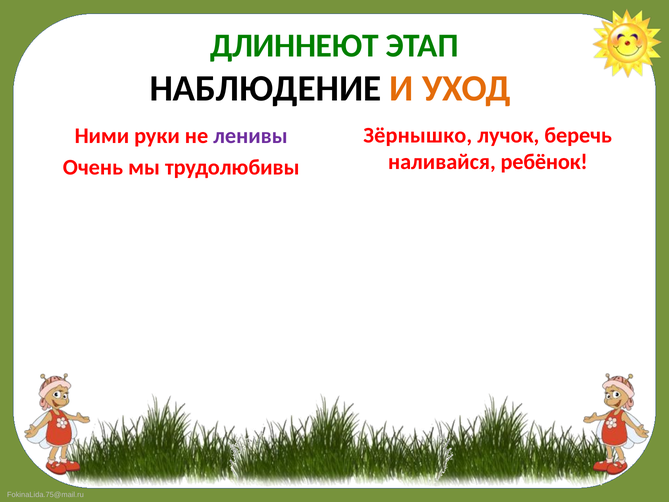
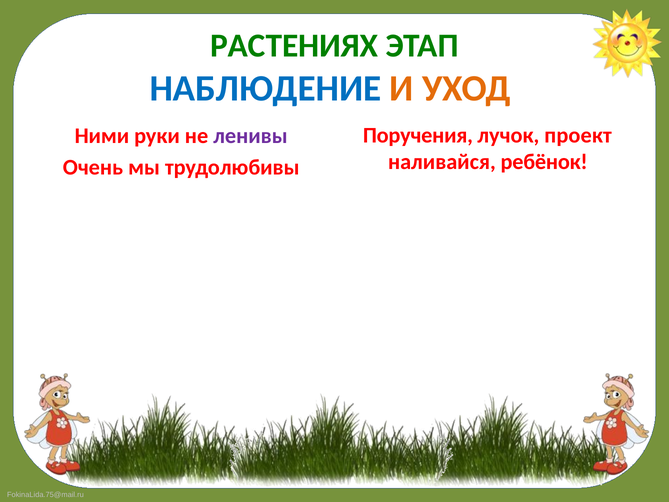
ДЛИННЕЮТ: ДЛИННЕЮТ -> РАСТЕНИЯХ (294, 46)
НАБЛЮДЕНИЕ colour: black -> blue (265, 88)
Зёрнышко: Зёрнышко -> Поручения (418, 135)
беречь: беречь -> проект (578, 135)
